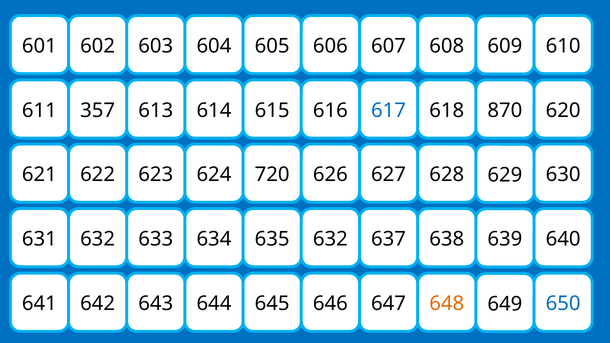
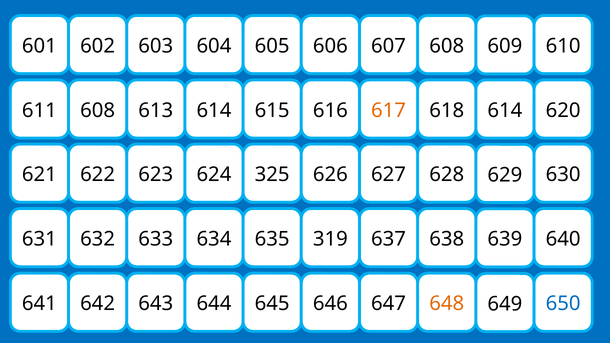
611 357: 357 -> 608 (98, 110)
617 colour: blue -> orange (389, 110)
618 870: 870 -> 614 (505, 110)
720: 720 -> 325 (272, 175)
635 632: 632 -> 319 (330, 239)
